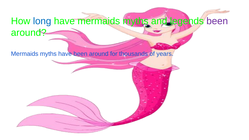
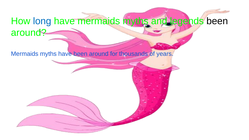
been colour: purple -> black (217, 21)
